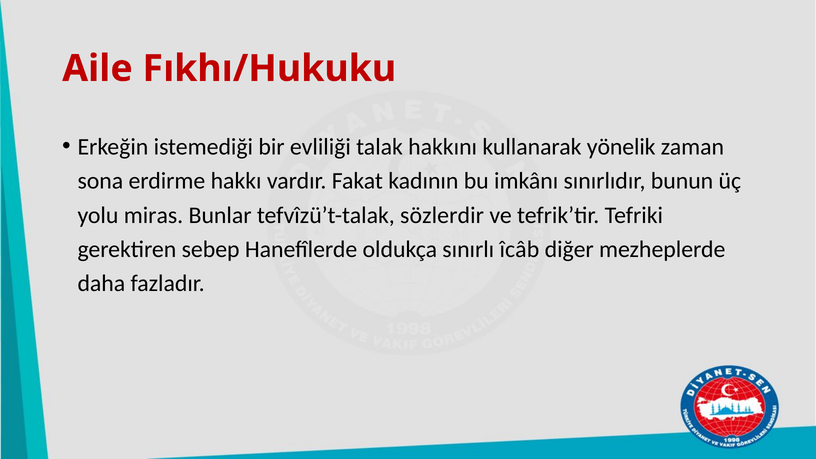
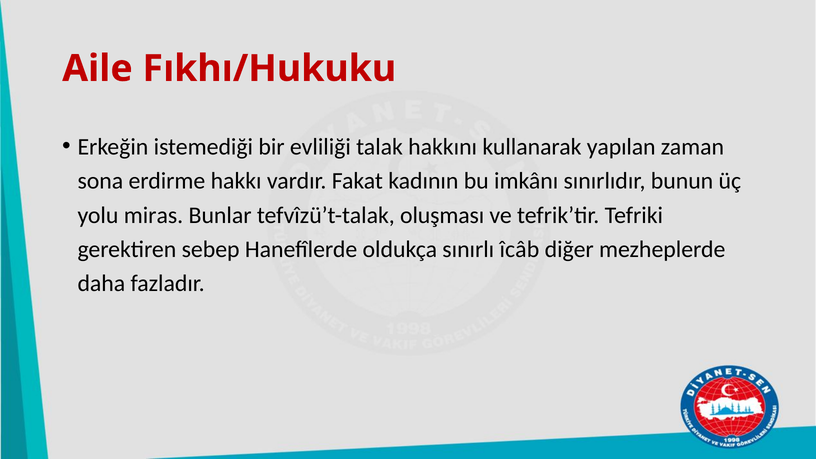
yönelik: yönelik -> yapılan (621, 147)
sözlerdir: sözlerdir -> oluşması (442, 215)
